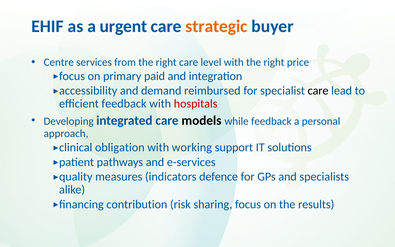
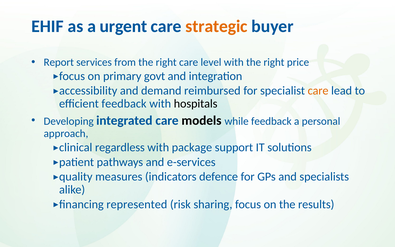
Centre: Centre -> Report (59, 62)
paid: paid -> govt (155, 76)
care colour: black -> orange (318, 91)
hospitals colour: red -> black (196, 104)
obligation: obligation -> regardless (120, 147)
working: working -> package (192, 147)
contribution: contribution -> represented (137, 204)
